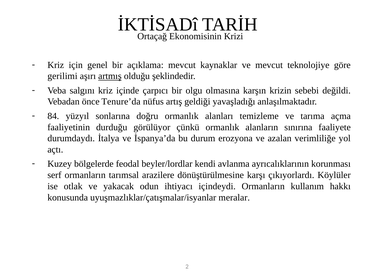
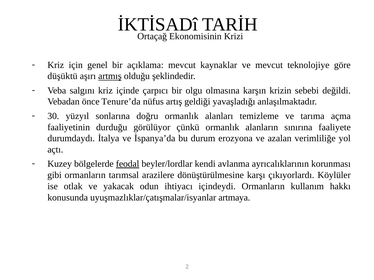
gerilimi: gerilimi -> düşüktü (62, 76)
84: 84 -> 30 (53, 116)
feodal underline: none -> present (128, 164)
serf: serf -> gibi (54, 175)
meralar: meralar -> artmaya (234, 198)
